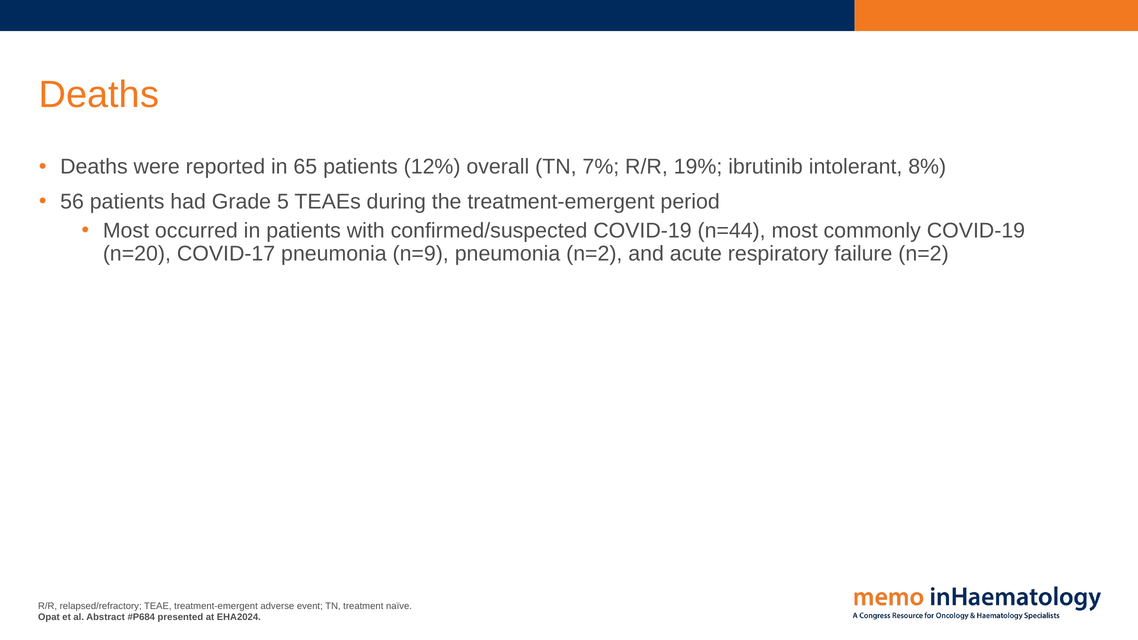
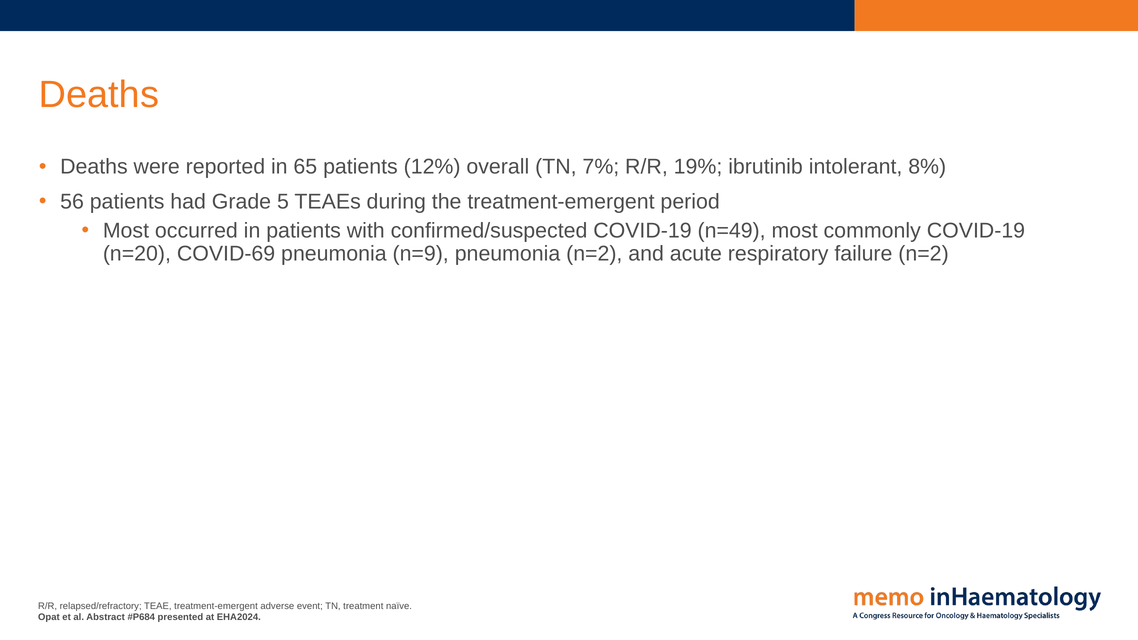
n=44: n=44 -> n=49 (732, 231)
COVID-17: COVID-17 -> COVID-69 (226, 254)
